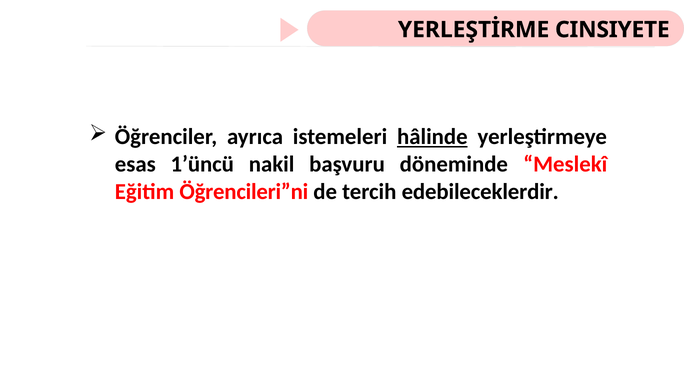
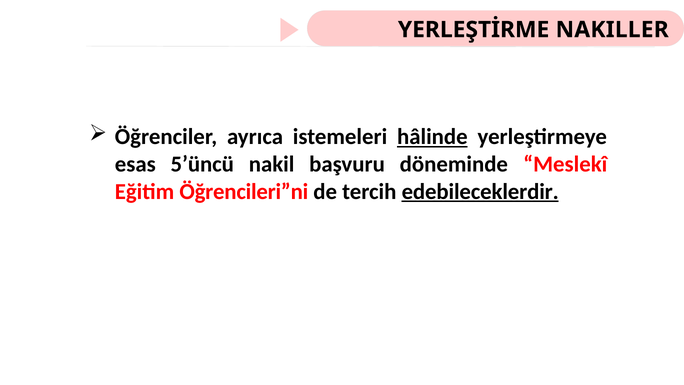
CINSIYETE: CINSIYETE -> NAKILLER (612, 30)
1’üncü: 1’üncü -> 5’üncü (202, 164)
edebileceklerdir underline: none -> present (480, 191)
